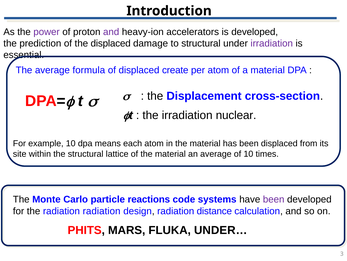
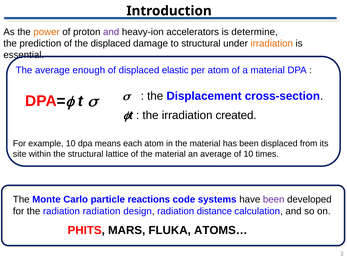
power colour: purple -> orange (47, 32)
is developed: developed -> determine (255, 32)
irradiation colour: purple -> orange (272, 43)
formula: formula -> enough (89, 70)
create: create -> elastic (175, 70)
nuclear: nuclear -> created (236, 115)
UNDER…: UNDER… -> ATOMS… (221, 230)
